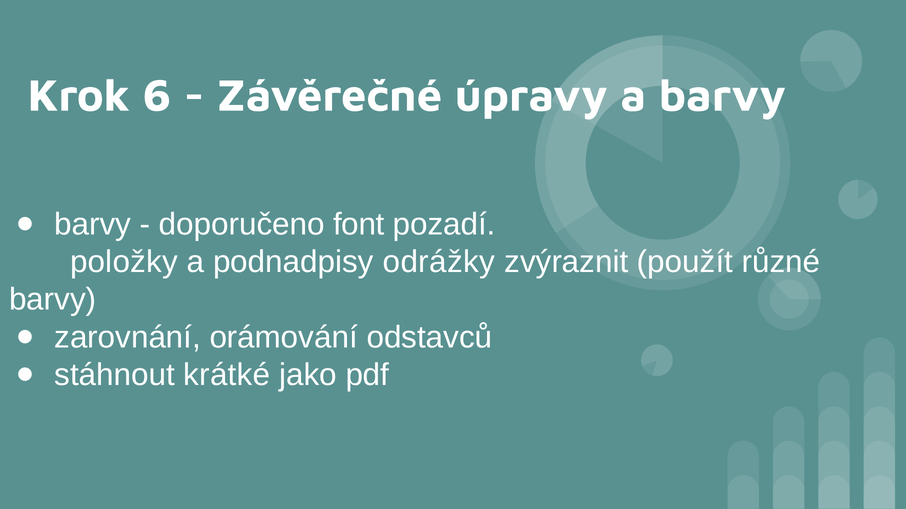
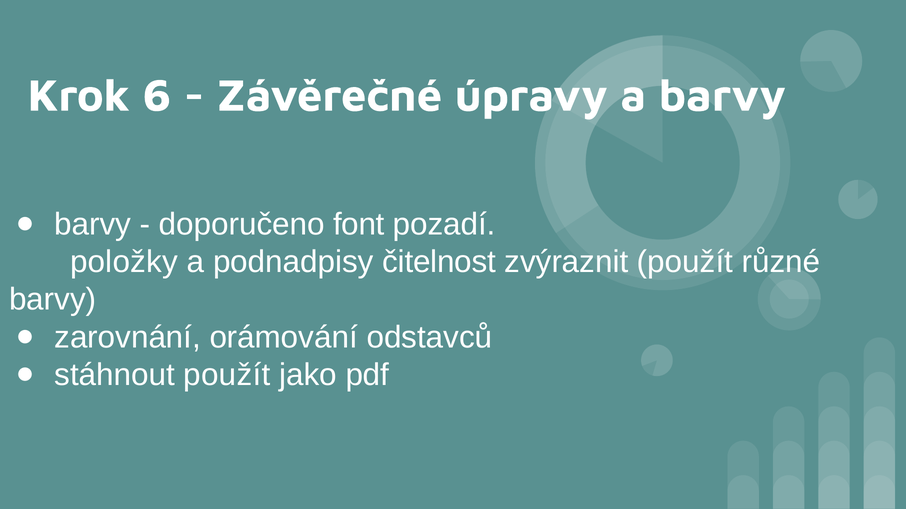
odrážky: odrážky -> čitelnost (439, 262)
stáhnout krátké: krátké -> použít (227, 375)
